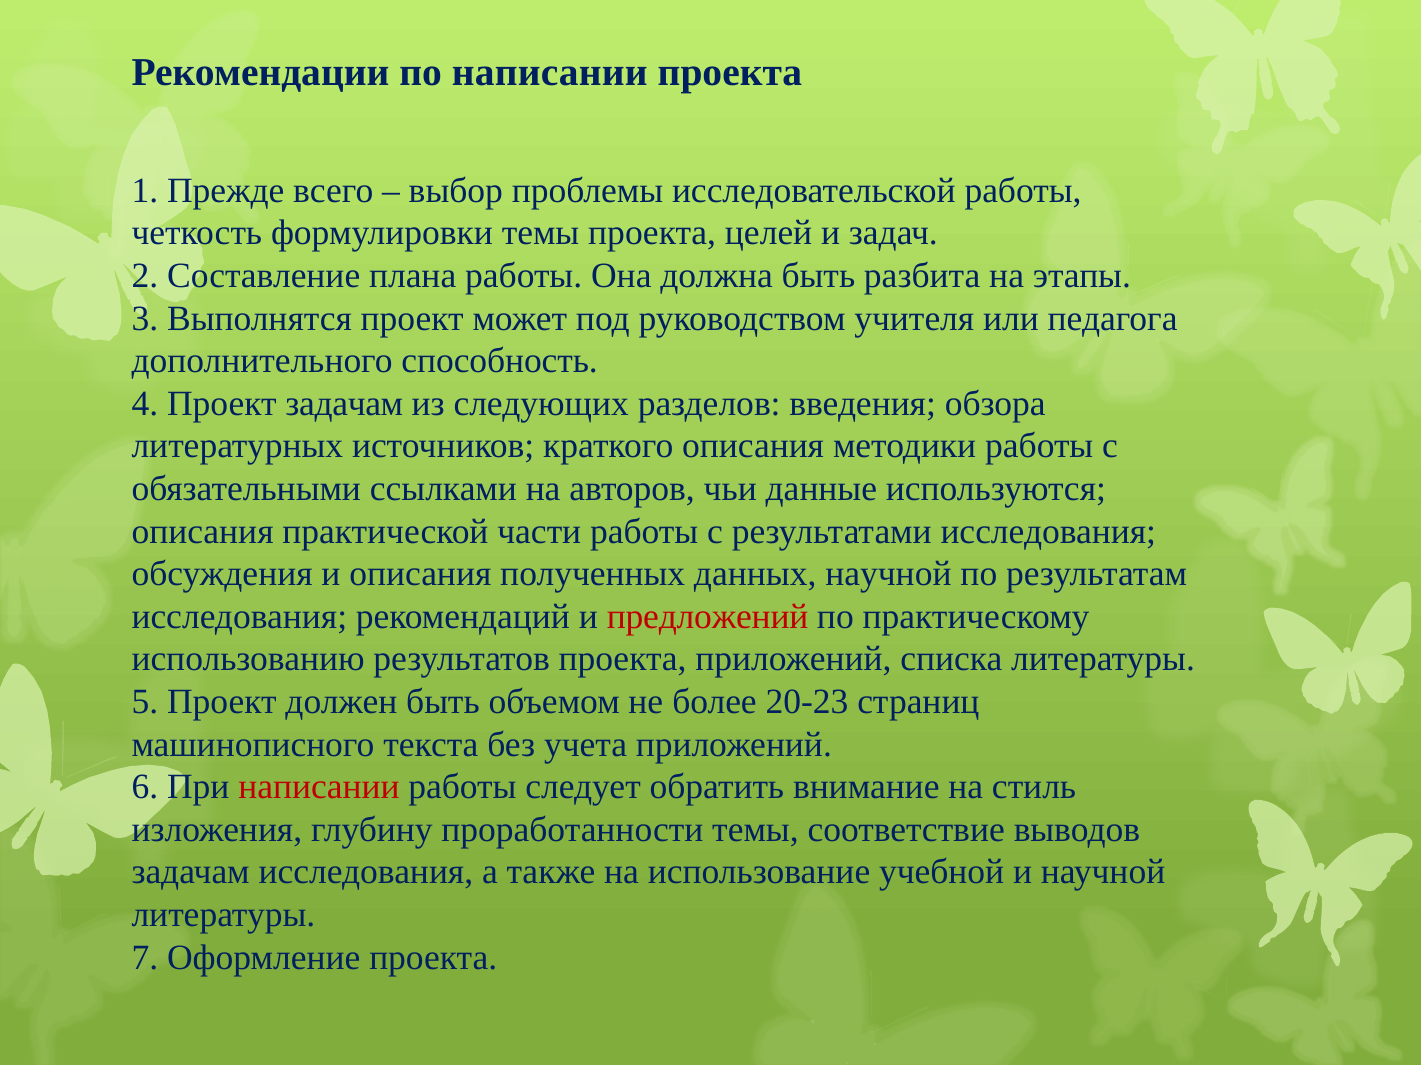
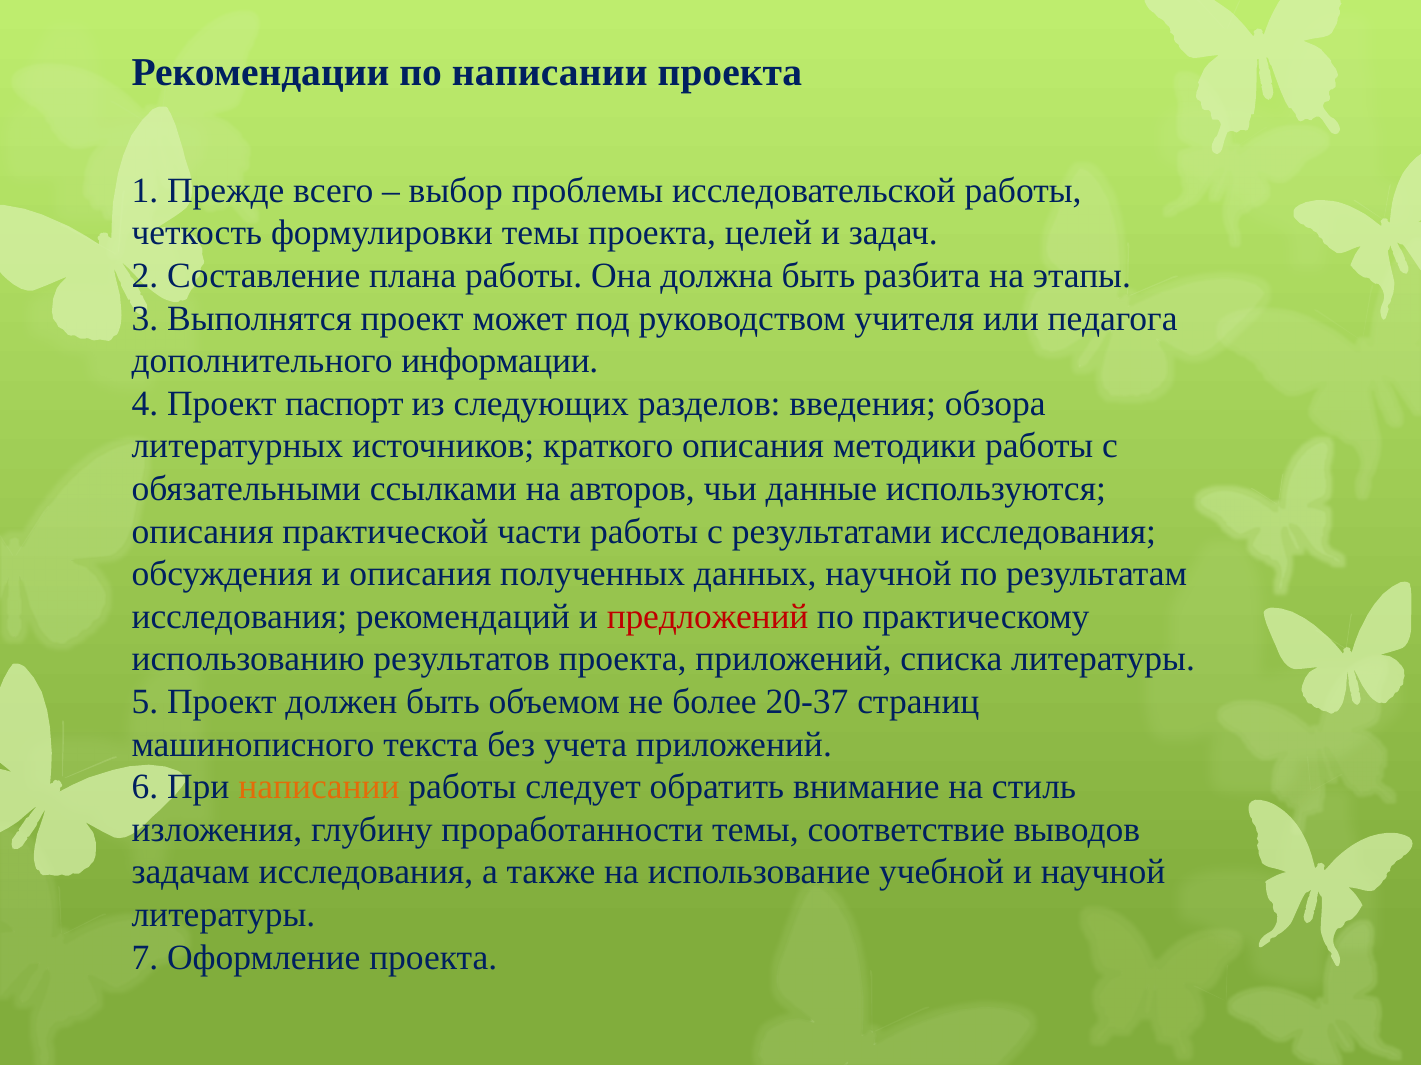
способность: способность -> информации (500, 361)
Проект задачам: задачам -> паспорт (344, 404)
20-23: 20-23 -> 20-37 (807, 702)
написании colour: red -> orange (319, 788)
